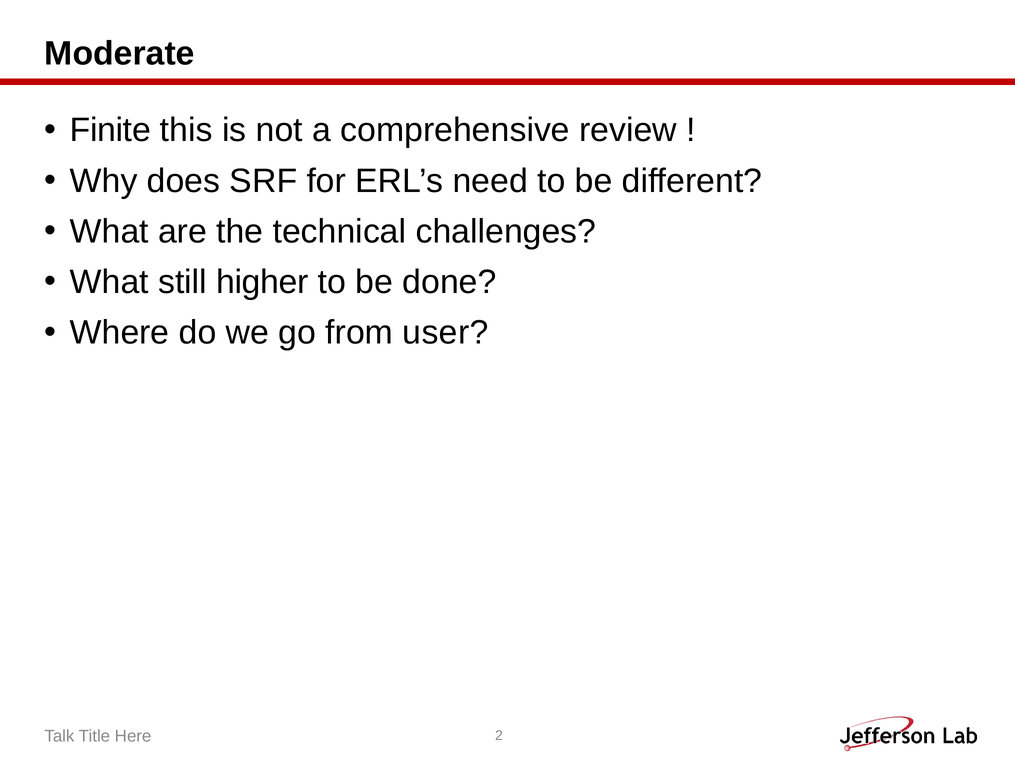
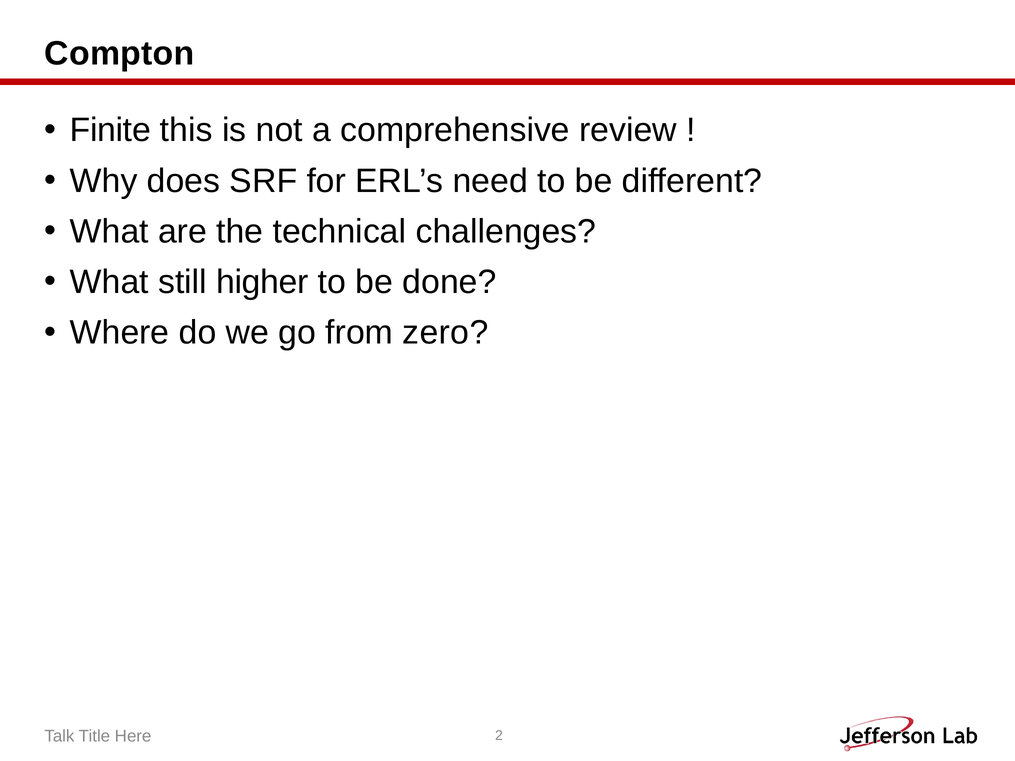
Moderate: Moderate -> Compton (119, 54)
user: user -> zero (445, 333)
